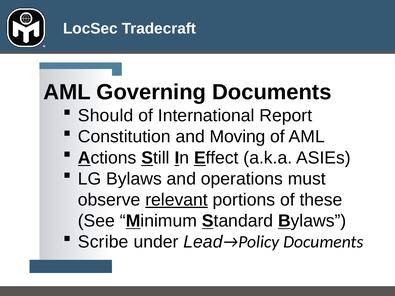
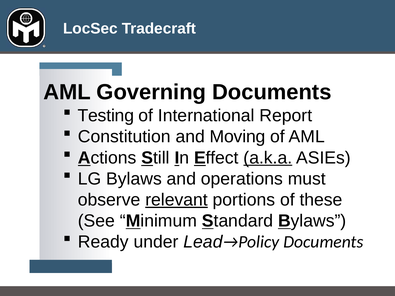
Should: Should -> Testing (106, 116)
a.k.a underline: none -> present (268, 158)
Scribe: Scribe -> Ready (103, 242)
